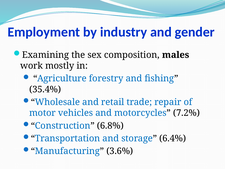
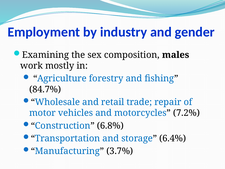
35.4%: 35.4% -> 84.7% (45, 89)
3.6%: 3.6% -> 3.7% (120, 151)
